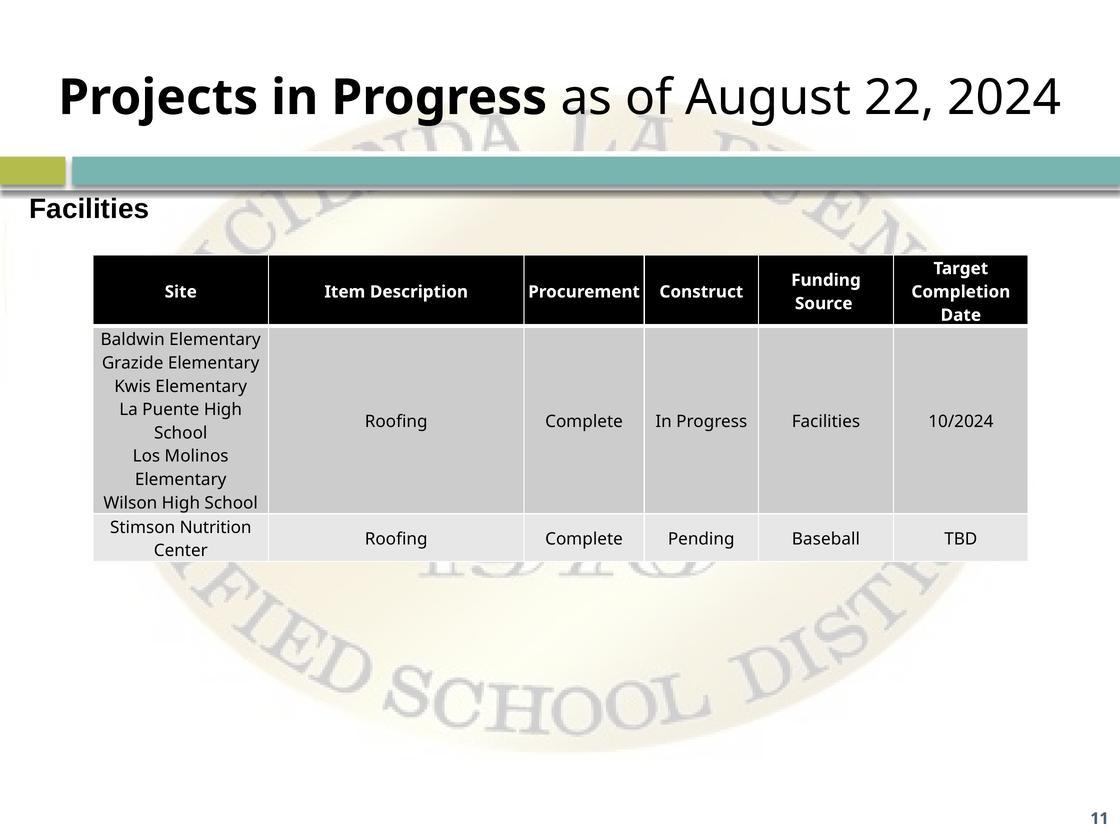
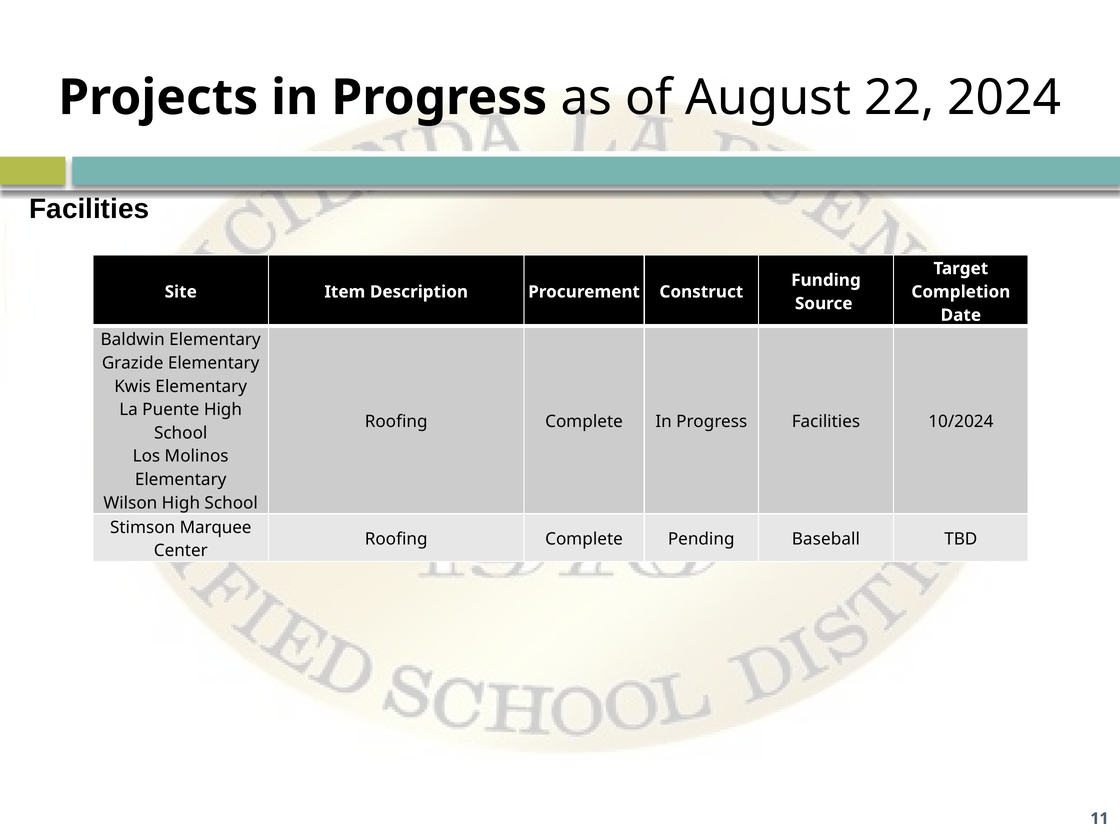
Nutrition: Nutrition -> Marquee (216, 528)
